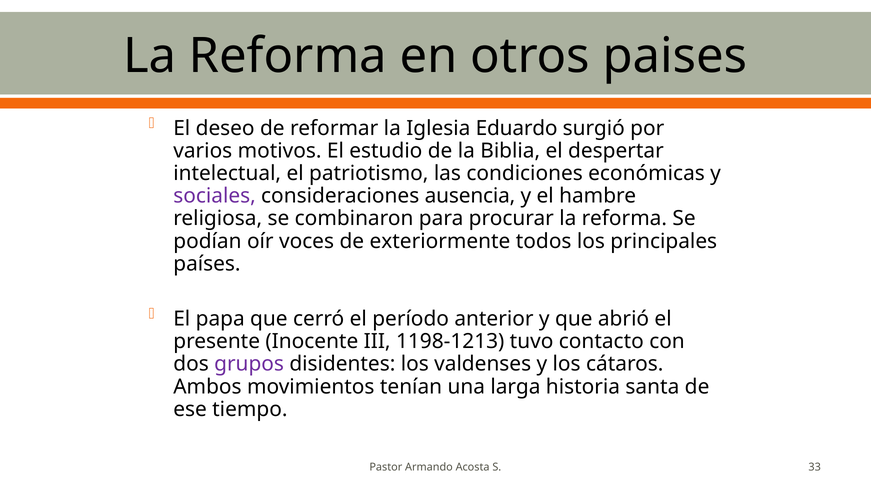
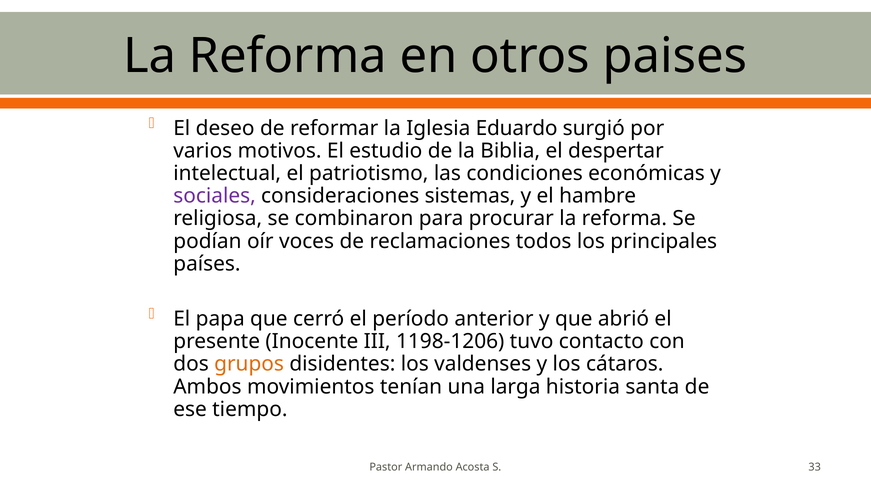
ausencia: ausencia -> sistemas (470, 196)
exteriormente: exteriormente -> reclamaciones (440, 241)
1198-1213: 1198-1213 -> 1198-1206 (450, 342)
grupos colour: purple -> orange (249, 364)
